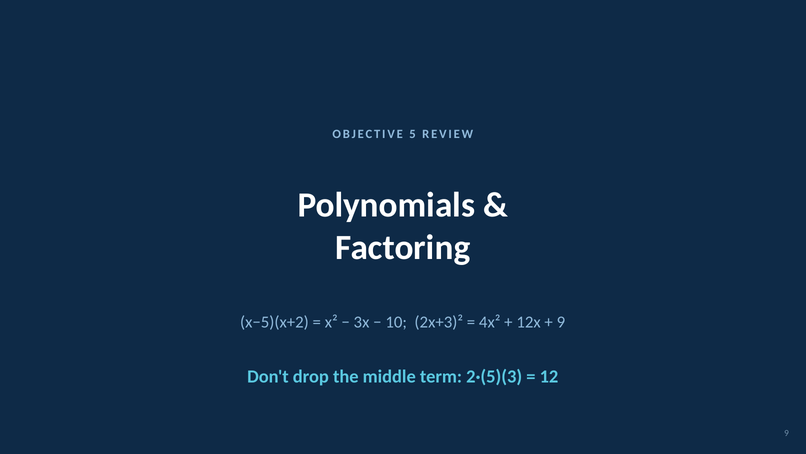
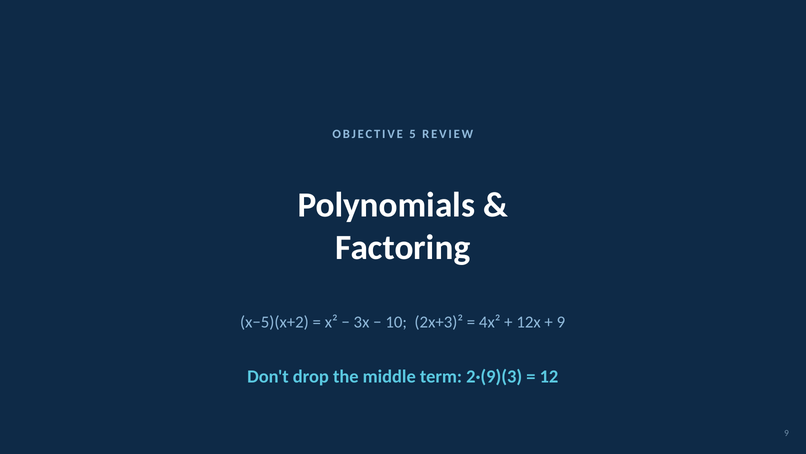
2·(5)(3: 2·(5)(3 -> 2·(9)(3 (494, 376)
